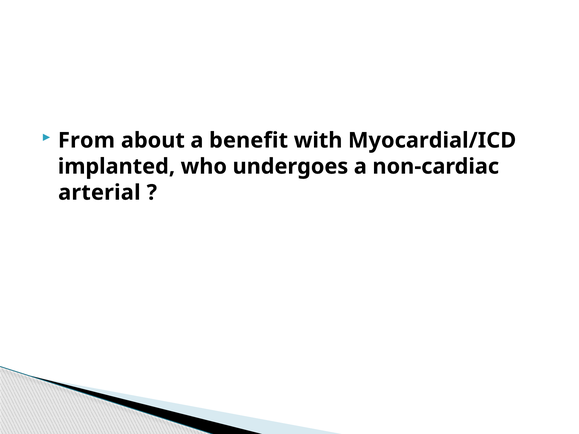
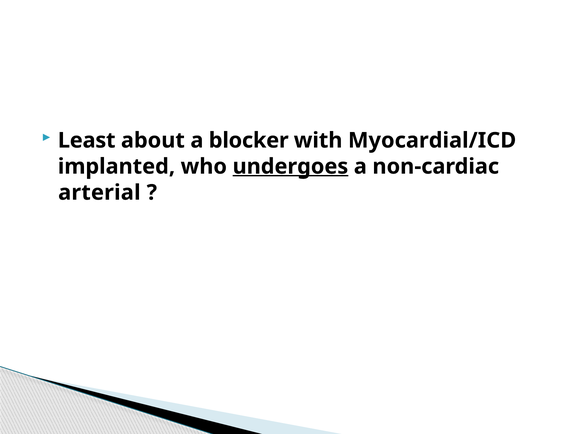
From: From -> Least (87, 140)
benefit: benefit -> blocker (249, 140)
undergoes underline: none -> present (290, 167)
